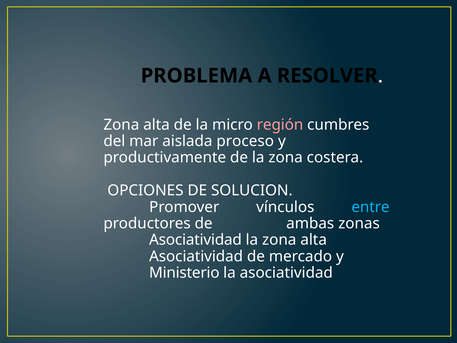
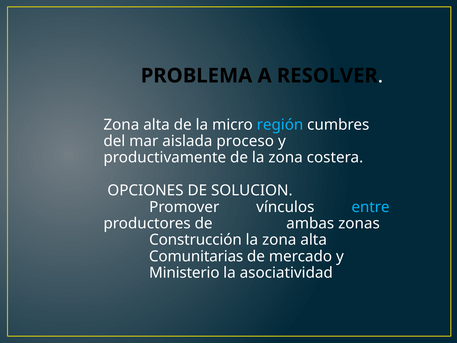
región colour: pink -> light blue (280, 125)
Asociatividad: Asociatividad -> Construcción (195, 240)
Asociatividad: Asociatividad -> Comunitarias (196, 256)
